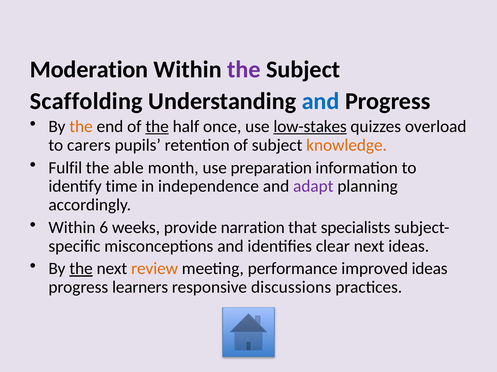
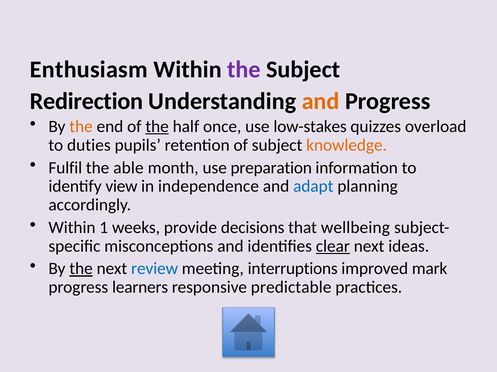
Moderation: Moderation -> Enthusiasm (89, 70)
Scaffolding: Scaffolding -> Redirection (86, 101)
and colour: blue -> orange (321, 101)
low-stakes underline: present -> none (310, 127)
carers: carers -> duties (89, 145)
time: time -> view (121, 187)
adapt colour: purple -> blue (313, 187)
6: 6 -> 1 (104, 228)
narration: narration -> decisions (253, 228)
specialists: specialists -> wellbeing (355, 228)
clear underline: none -> present (333, 247)
review colour: orange -> blue (155, 269)
performance: performance -> interruptions (293, 269)
improved ideas: ideas -> mark (430, 269)
discussions: discussions -> predictable (291, 288)
